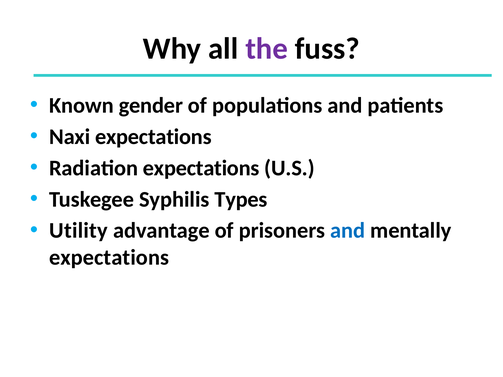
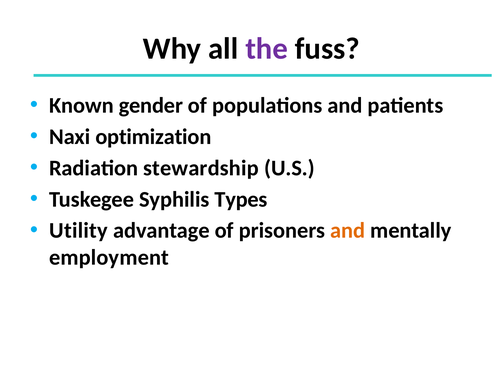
Naxi expectations: expectations -> optimization (153, 137)
Radiation expectations: expectations -> stewardship (201, 168)
and colour: blue -> orange (348, 231)
expectations: expectations -> employment (109, 258)
